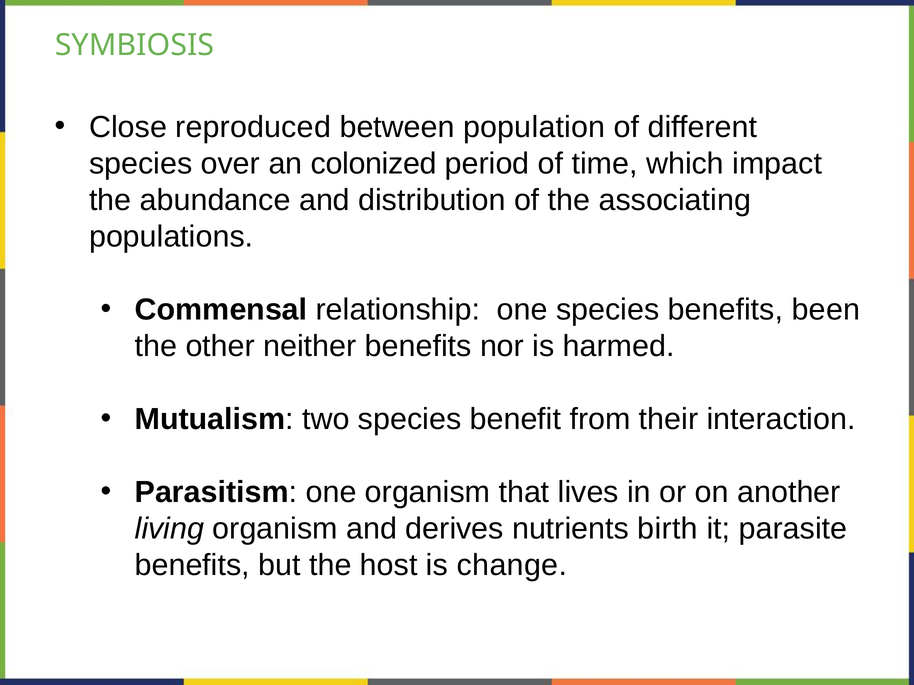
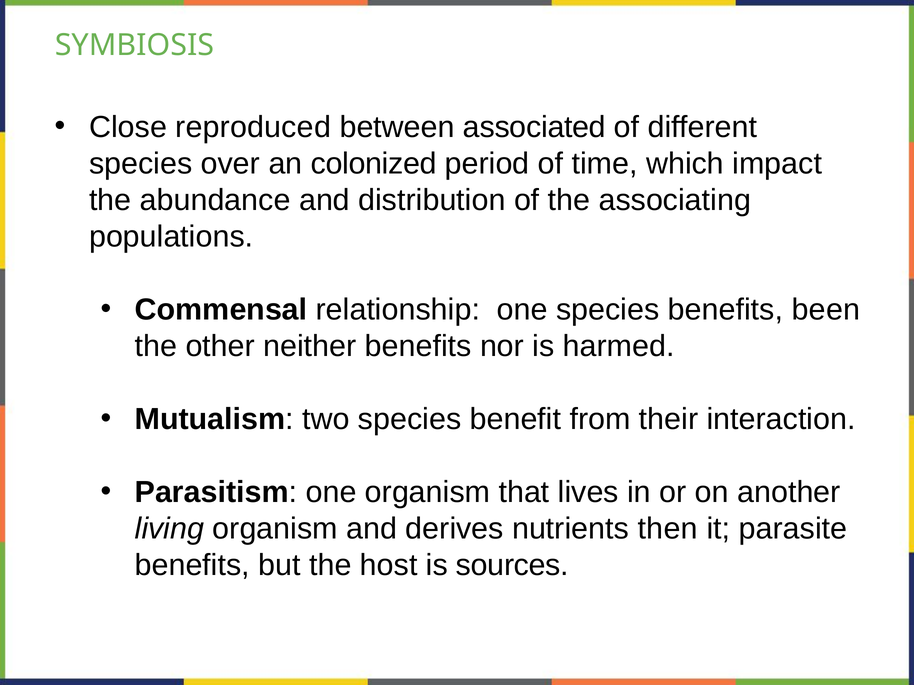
population: population -> associated (534, 127)
birth: birth -> then (668, 529)
change: change -> sources (512, 566)
